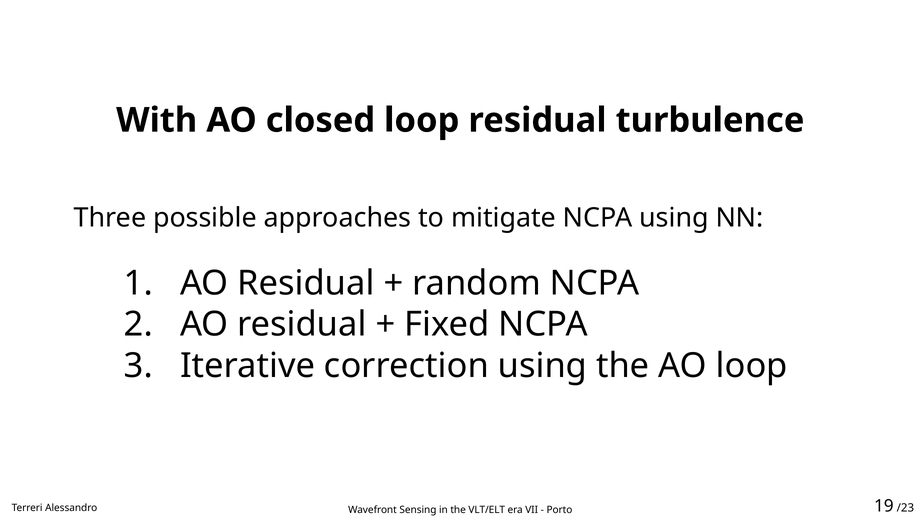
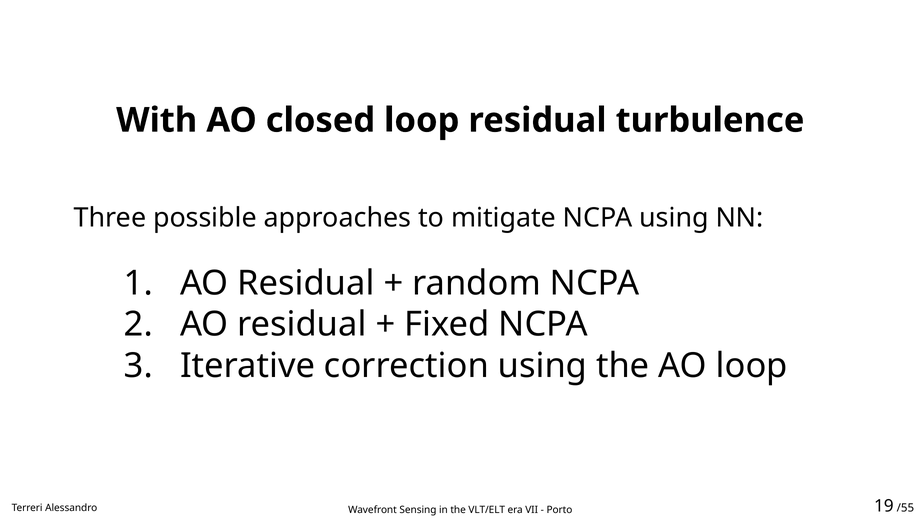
/23: /23 -> /55 (905, 508)
